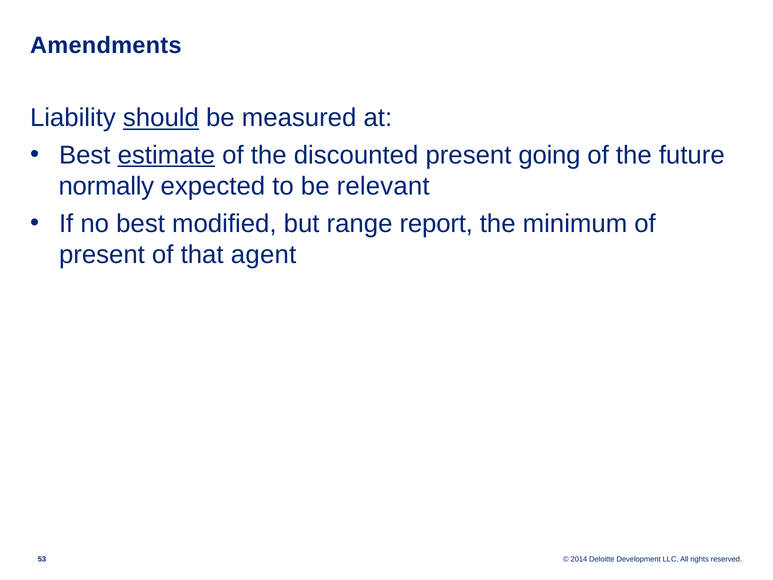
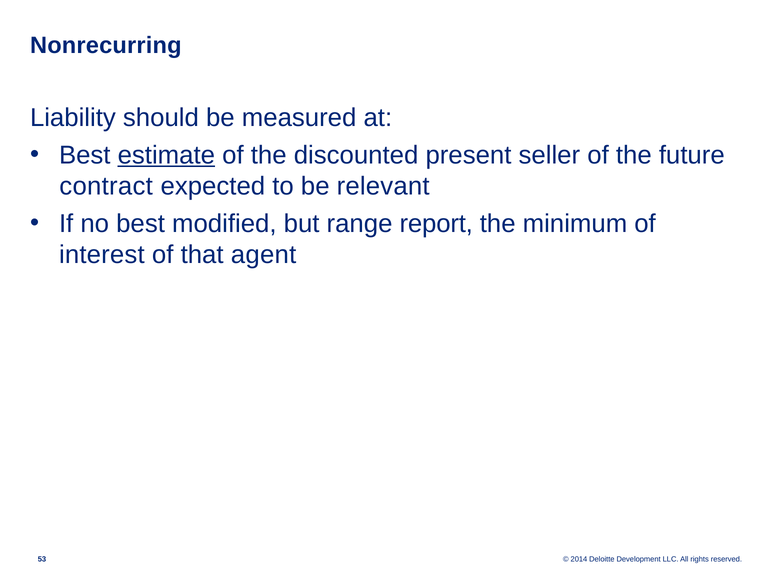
Amendments: Amendments -> Nonrecurring (106, 45)
should underline: present -> none (161, 118)
going: going -> seller (549, 155)
normally: normally -> contract (106, 186)
present: present -> interest (102, 254)
